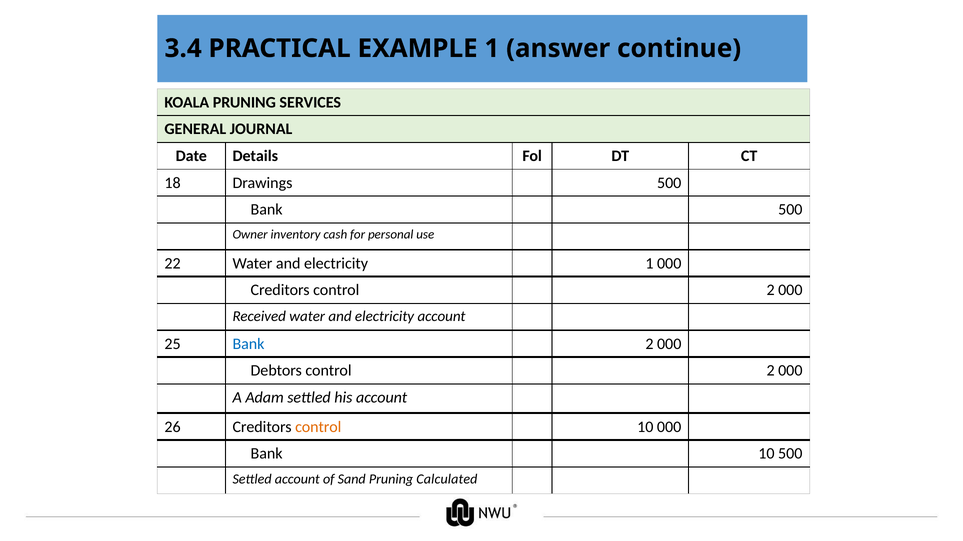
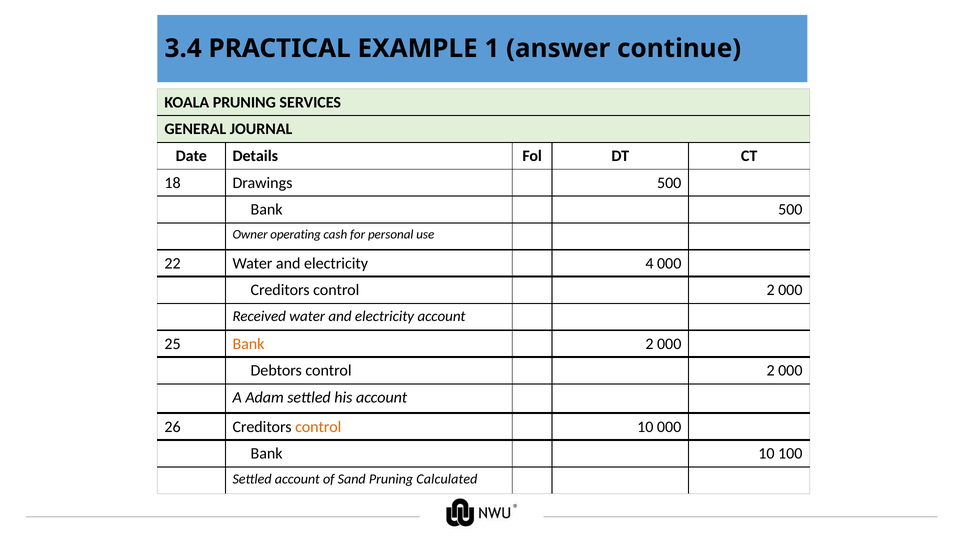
inventory: inventory -> operating (296, 235)
electricity 1: 1 -> 4 (649, 264)
Bank colour: blue -> orange (249, 344)
10 500: 500 -> 100 (790, 454)
